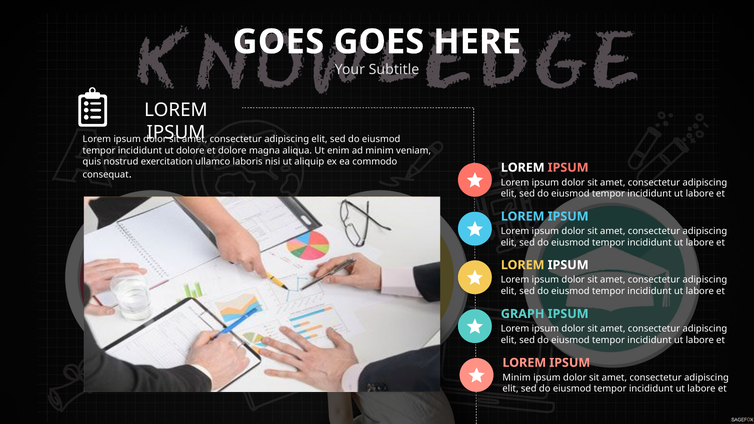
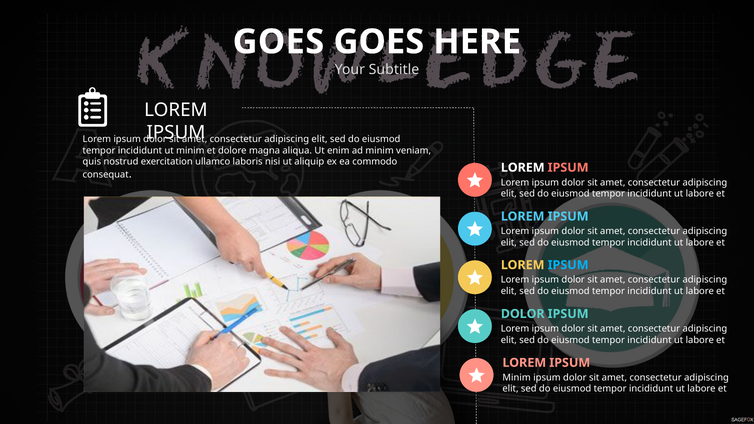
ut dolore: dolore -> minim (190, 150)
IPSUM colour: white -> light blue (568, 265)
GRAPH: GRAPH -> DOLOR (523, 314)
